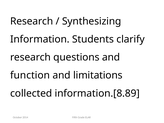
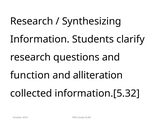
limitations: limitations -> alliteration (98, 75)
information.[8.89: information.[8.89 -> information.[5.32 (97, 93)
